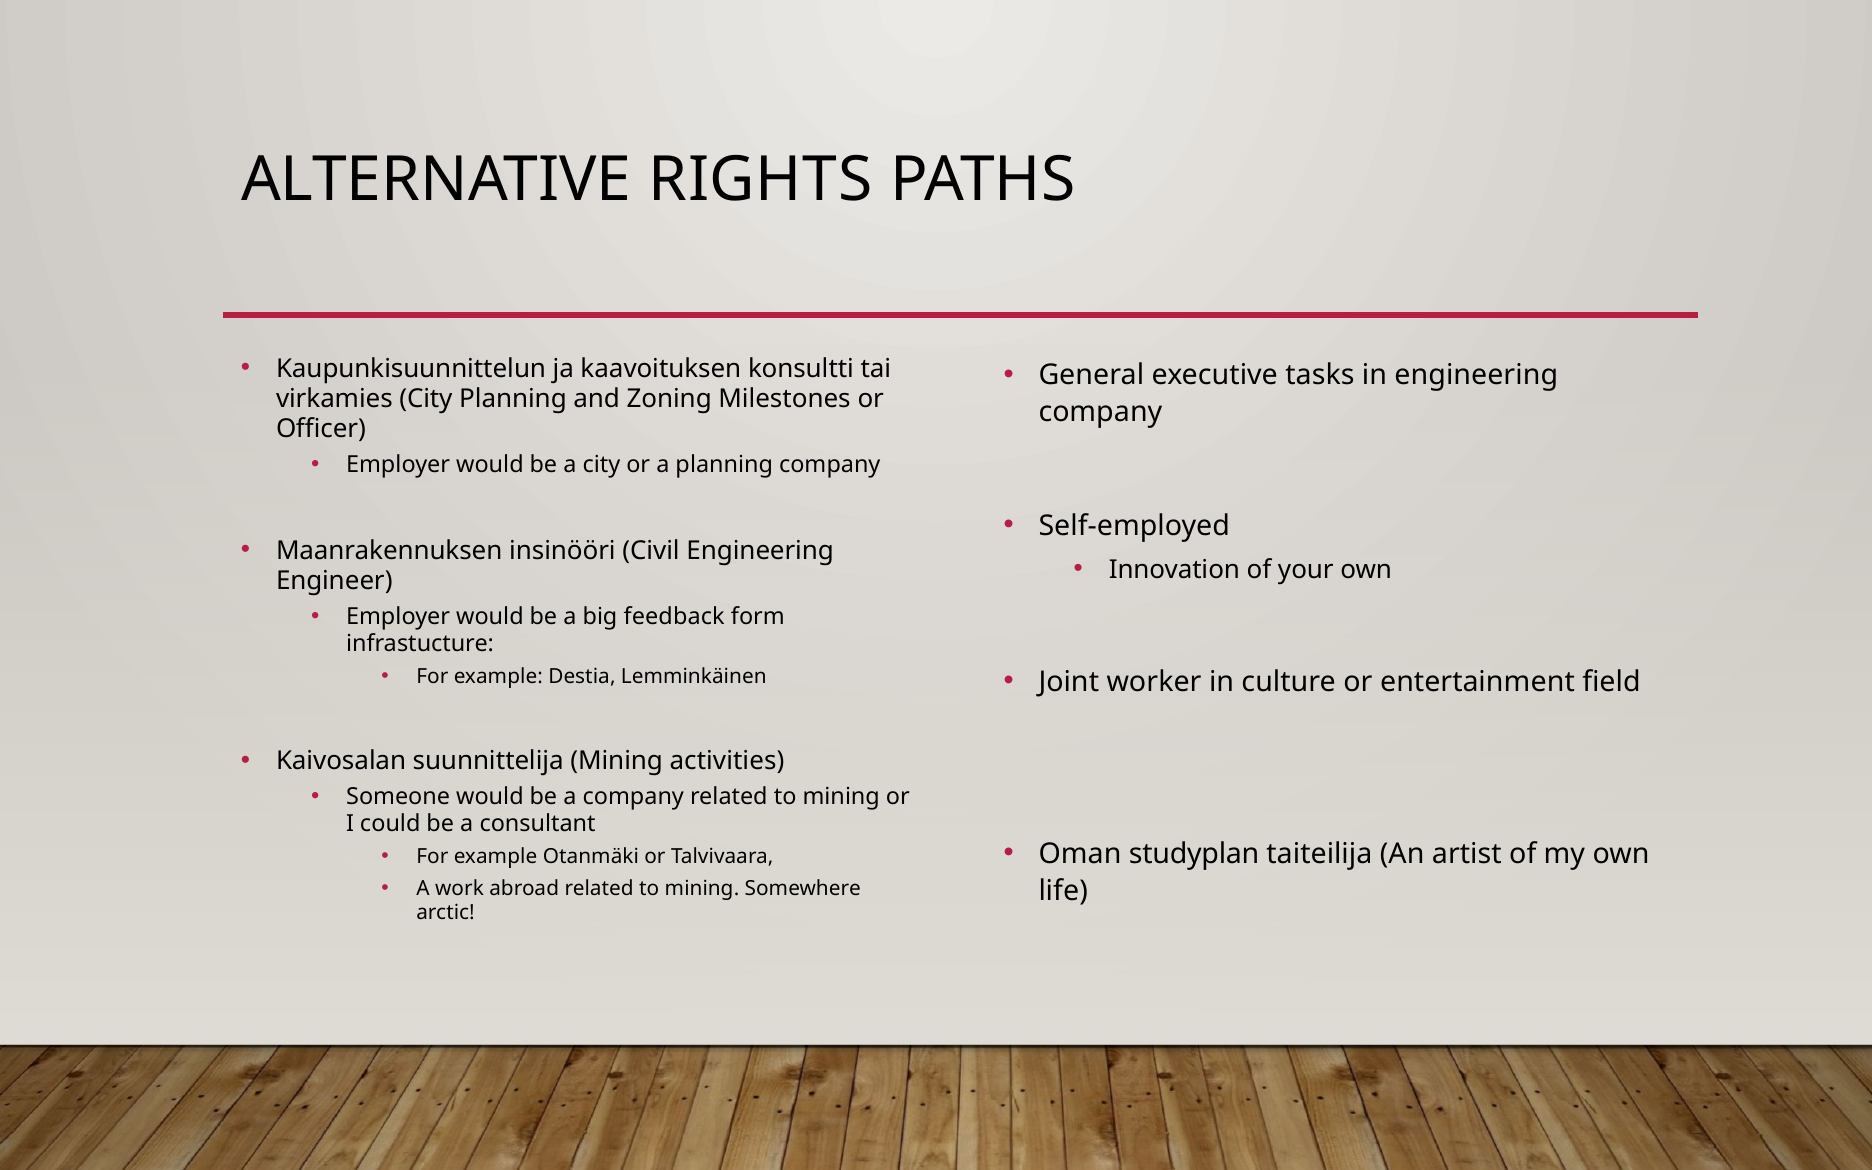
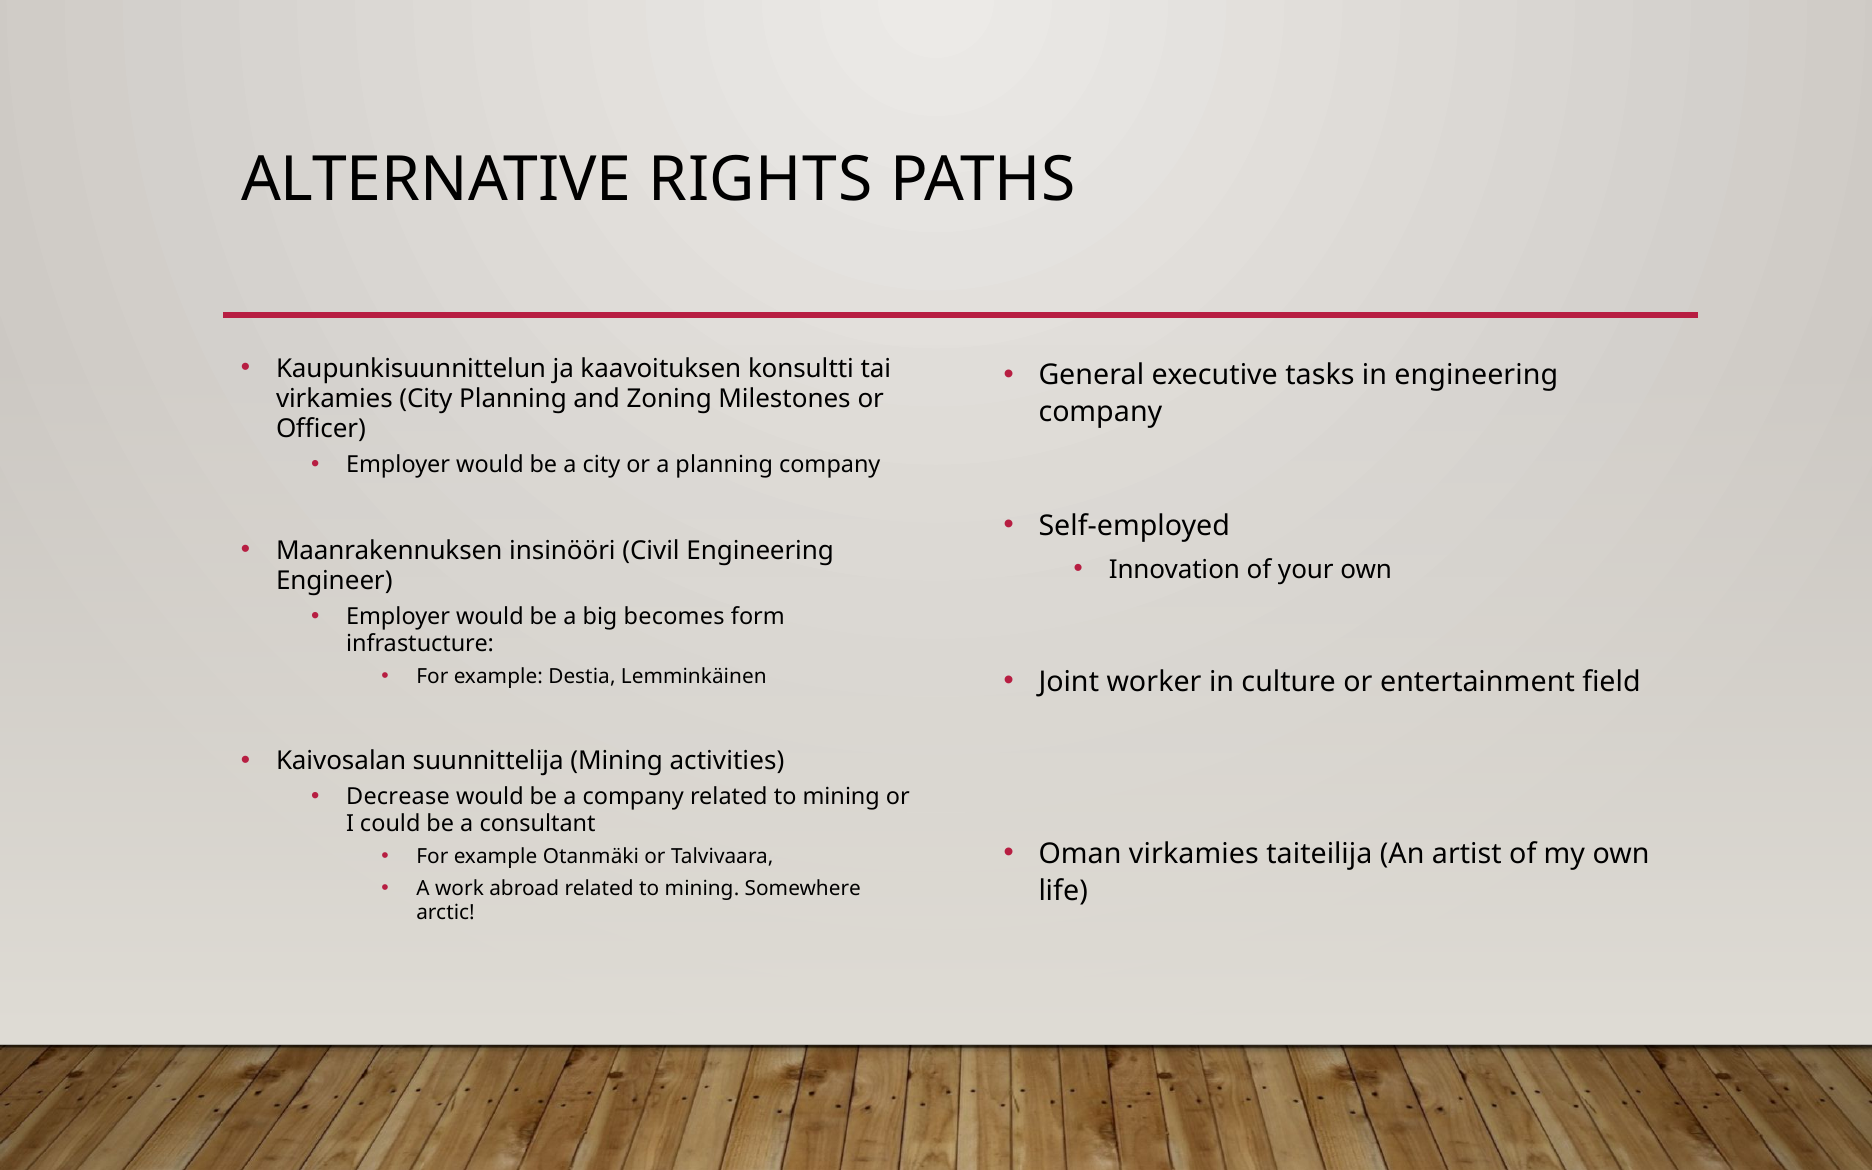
feedback: feedback -> becomes (674, 617)
Someone: Someone -> Decrease (398, 797)
Oman studyplan: studyplan -> virkamies (1194, 854)
